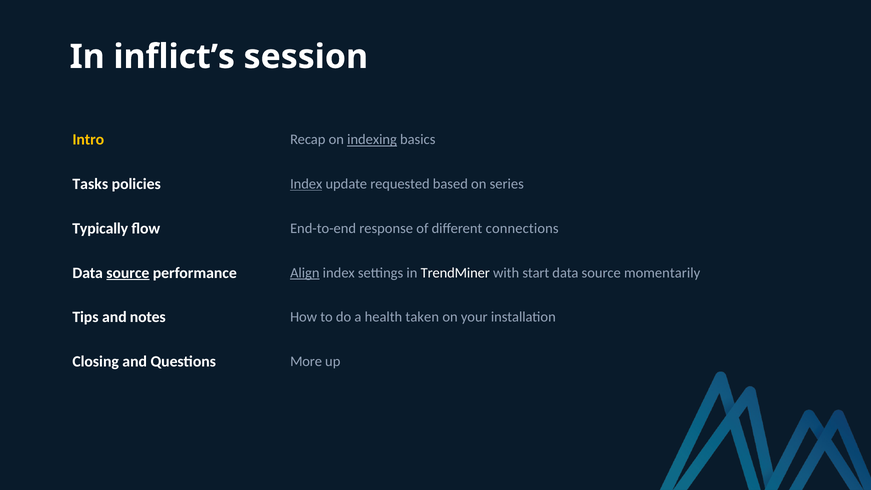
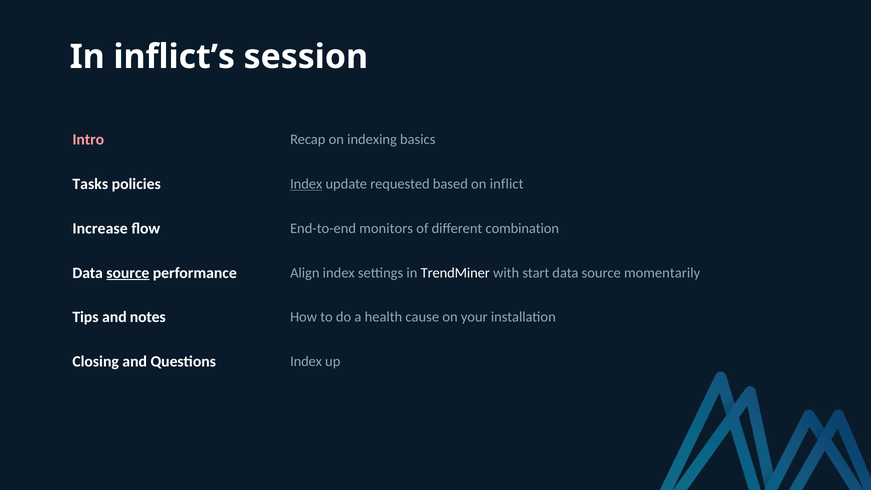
Intro colour: yellow -> pink (88, 140)
indexing underline: present -> none (372, 140)
series: series -> inflict (507, 184)
Typically: Typically -> Increase (100, 228)
response: response -> monitors (386, 228)
connections: connections -> combination (522, 228)
Align underline: present -> none (305, 273)
taken: taken -> cause (422, 317)
Questions More: More -> Index (306, 361)
